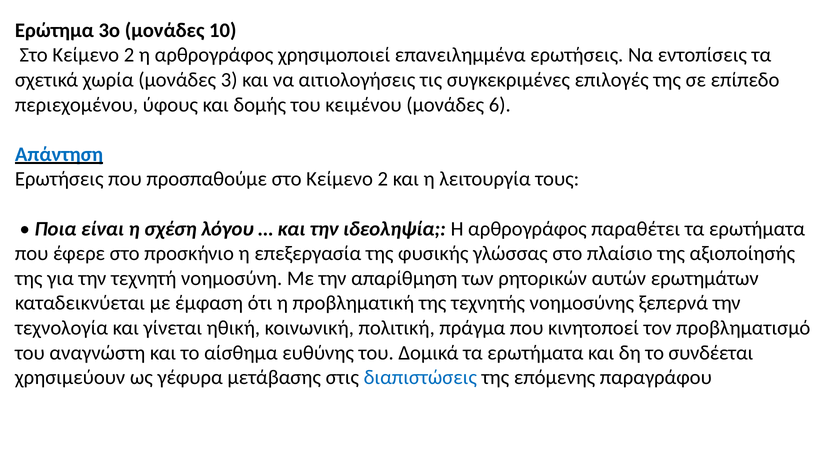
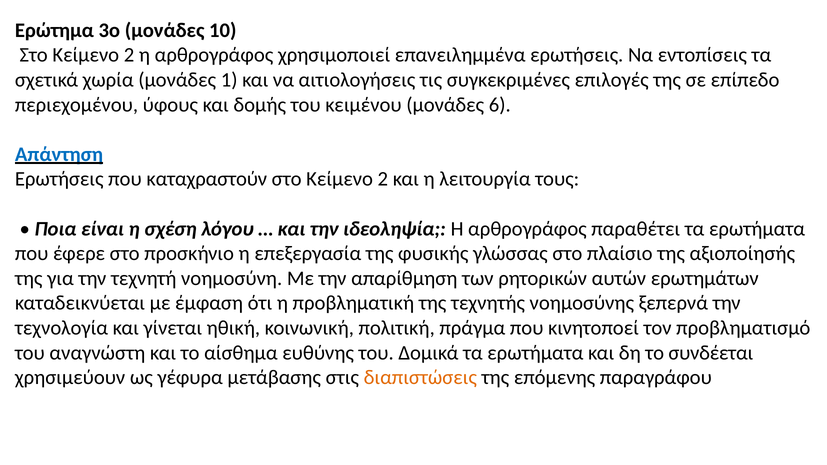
3: 3 -> 1 (229, 80)
προσπαθούμε: προσπαθούμε -> καταχραστούν (207, 179)
διαπιστώσεις colour: blue -> orange (420, 378)
